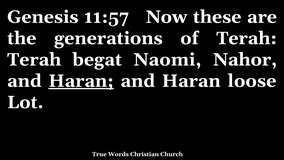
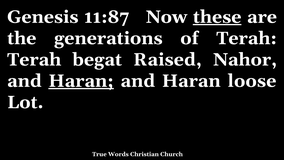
11:57: 11:57 -> 11:87 (107, 17)
these underline: none -> present (217, 17)
Naomi: Naomi -> Raised (167, 60)
